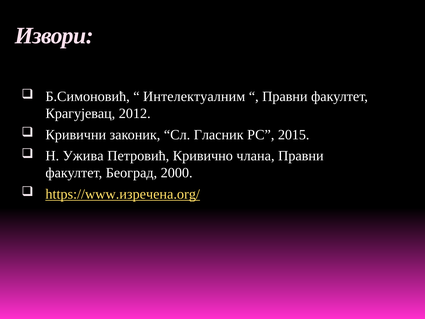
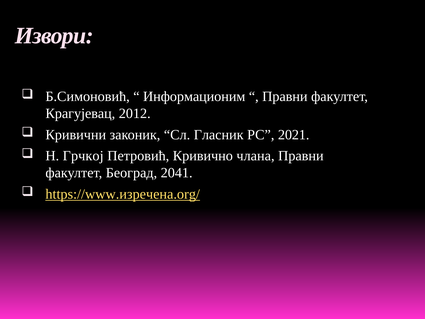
Интелектуалним: Интелектуалним -> Информационим (194, 96)
2015: 2015 -> 2021 (294, 135)
Ужива: Ужива -> Грчкој (83, 156)
2000: 2000 -> 2041 (177, 173)
